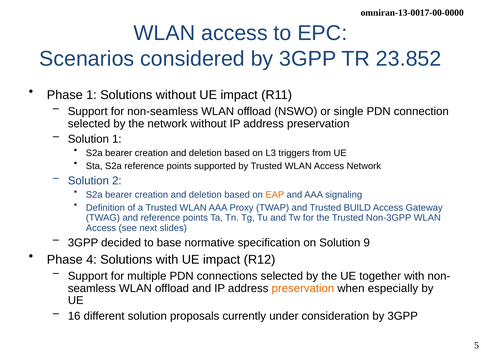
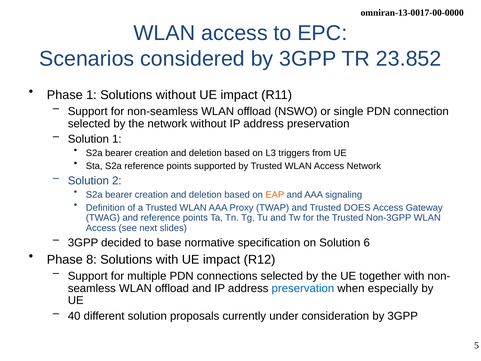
BUILD: BUILD -> DOES (357, 208)
9: 9 -> 6 (367, 243)
4: 4 -> 8 (91, 260)
preservation colour: orange -> blue (303, 288)
16: 16 -> 40 (74, 316)
